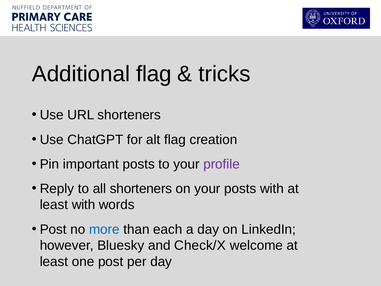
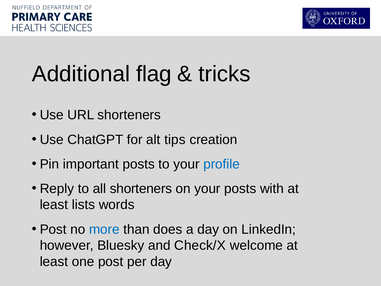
alt flag: flag -> tips (175, 140)
profile colour: purple -> blue (222, 164)
least with: with -> lists (83, 205)
each: each -> does (168, 229)
